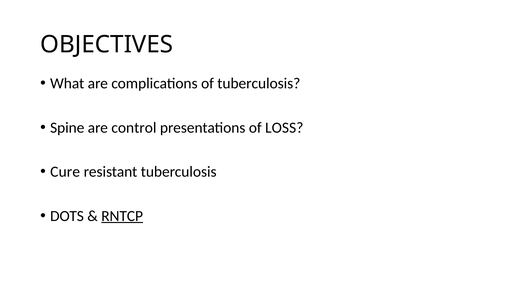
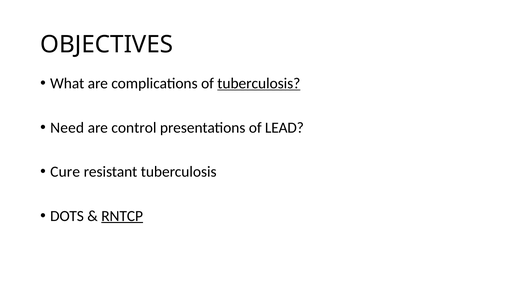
tuberculosis underline: none -> present (259, 83)
Spine: Spine -> Need (67, 128)
LOSS: LOSS -> LEAD (284, 128)
